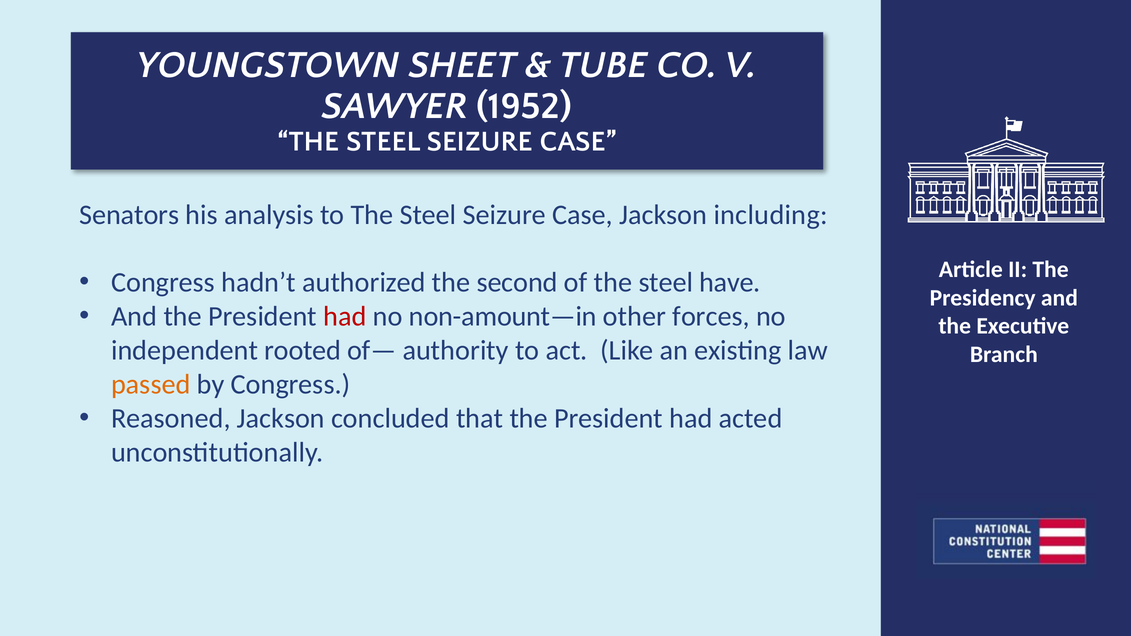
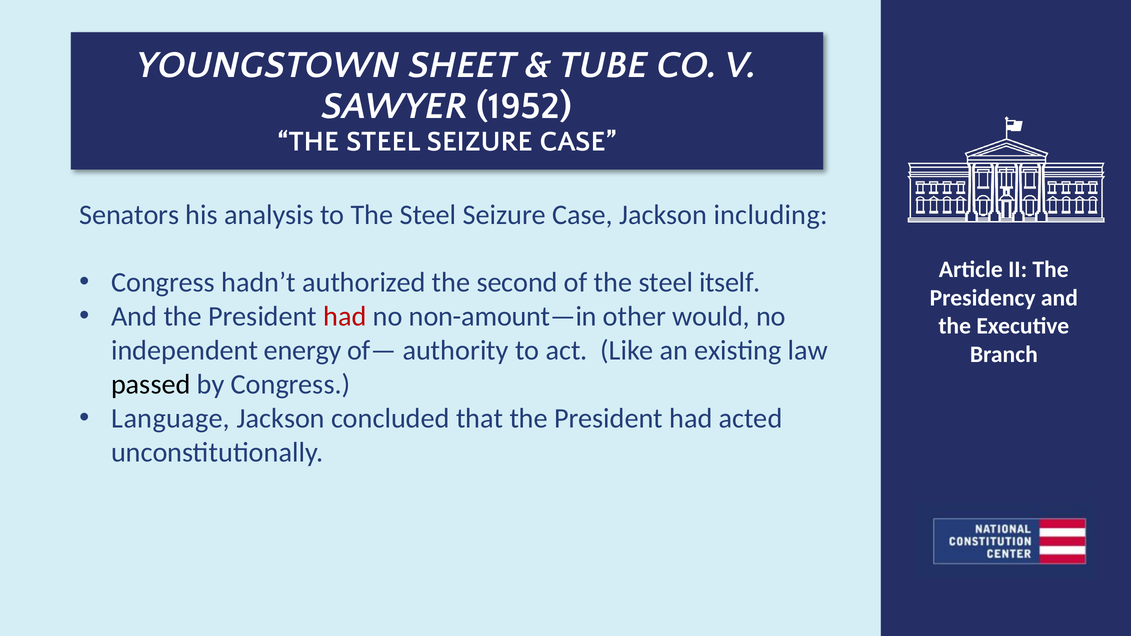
have: have -> itself (730, 283)
forces: forces -> would (711, 317)
rooted: rooted -> energy (303, 351)
passed colour: orange -> black (151, 384)
Reasoned: Reasoned -> Language (171, 418)
